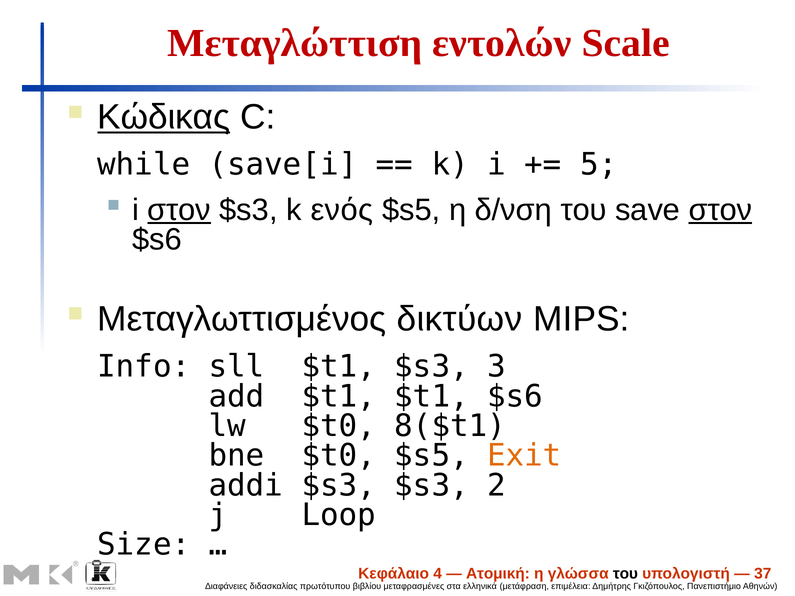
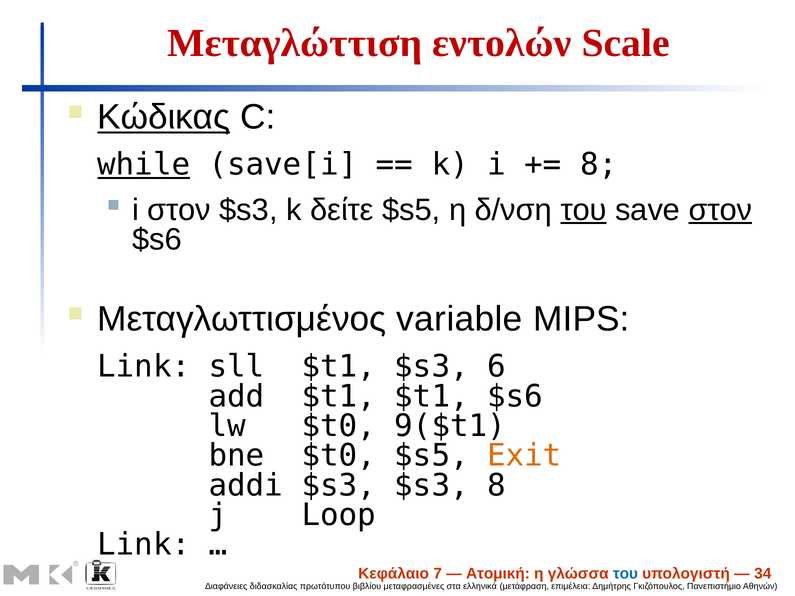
while underline: none -> present (144, 165)
5: 5 -> 8 (599, 165)
στον underline: present -> none (179, 210)
ενός: ενός -> δείτε (342, 210)
του underline: none -> present (584, 210)
δικτύων: δικτύων -> variable (460, 319)
Info: Info -> Link (144, 367)
3: 3 -> 6 (496, 367)
8($t1: 8($t1 -> 9($t1 (450, 426)
$s3 2: 2 -> 8 (496, 486)
Size: Size -> Link (144, 545)
4: 4 -> 7 (438, 574)
του colour: black -> blue (625, 574)
37: 37 -> 34 (763, 574)
